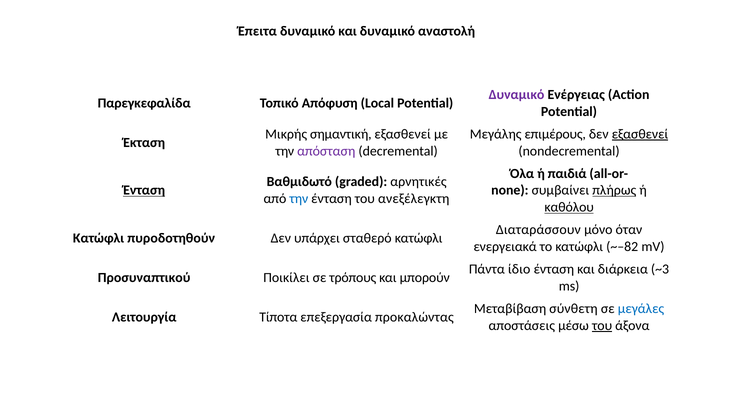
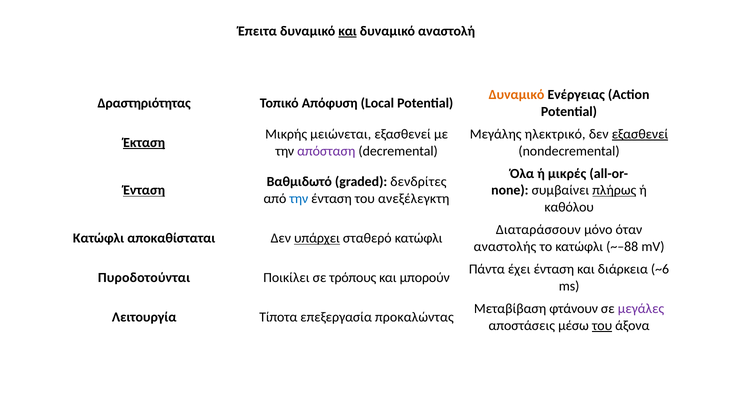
και underline: none -> present (348, 31)
Δυναμικό colour: purple -> orange (517, 95)
Παρεγκεφαλίδα: Παρεγκεφαλίδα -> Δραστηριότητας (144, 103)
σημαντική: σημαντική -> μειώνεται (341, 134)
επιμέρους: επιμέρους -> ηλεκτρικό (555, 134)
Έκταση underline: none -> present (144, 142)
παιδιά: παιδιά -> μικρές (567, 173)
αρνητικές: αρνητικές -> δενδρίτες (418, 182)
καθόλου underline: present -> none (569, 207)
πυροδοτηθούν: πυροδοτηθούν -> αποκαθίσταται (171, 238)
υπάρχει underline: none -> present (317, 238)
ενεργειακά: ενεργειακά -> αναστολής (505, 247)
~–82: ~–82 -> ~–88 (622, 247)
ίδιο: ίδιο -> έχει (519, 269)
~3: ~3 -> ~6 (660, 269)
Προσυναπτικού: Προσυναπτικού -> Πυροδοτούνται (144, 277)
σύνθετη: σύνθετη -> φτάνουν (574, 308)
μεγάλες colour: blue -> purple (641, 308)
